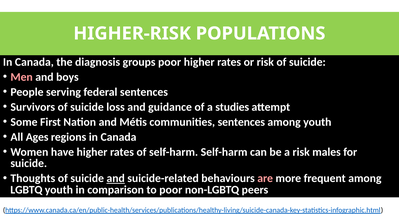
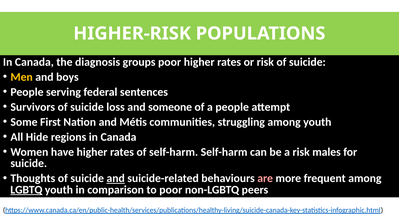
Men colour: pink -> yellow (22, 77)
guidance: guidance -> someone (170, 107)
a studies: studies -> people (232, 107)
communities sentences: sentences -> struggling (241, 122)
Ages: Ages -> Hide (37, 137)
LGBTQ underline: none -> present (26, 190)
